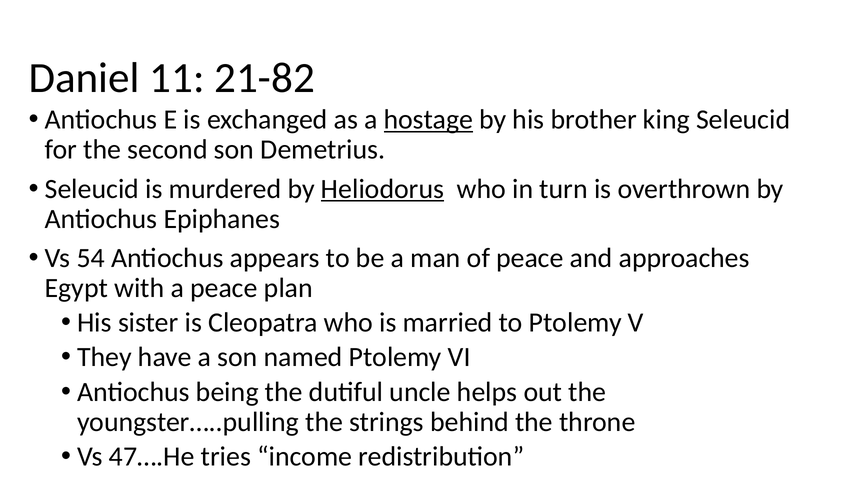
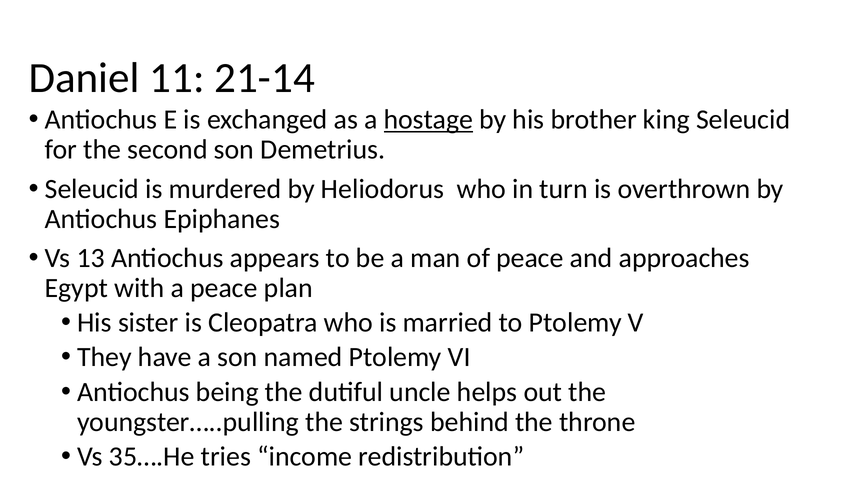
21-82: 21-82 -> 21-14 (265, 78)
Heliodorus underline: present -> none (383, 189)
54: 54 -> 13 (91, 258)
47….He: 47….He -> 35….He (152, 457)
